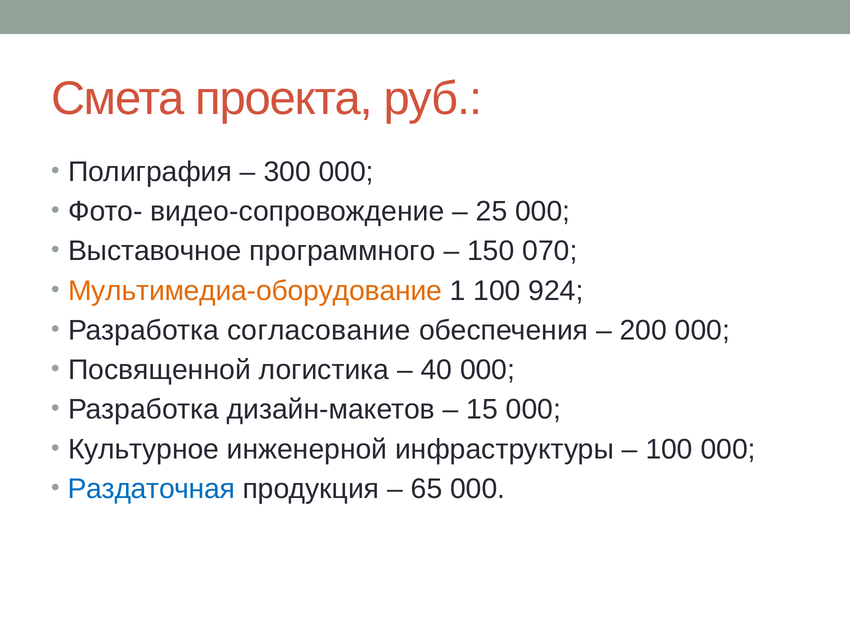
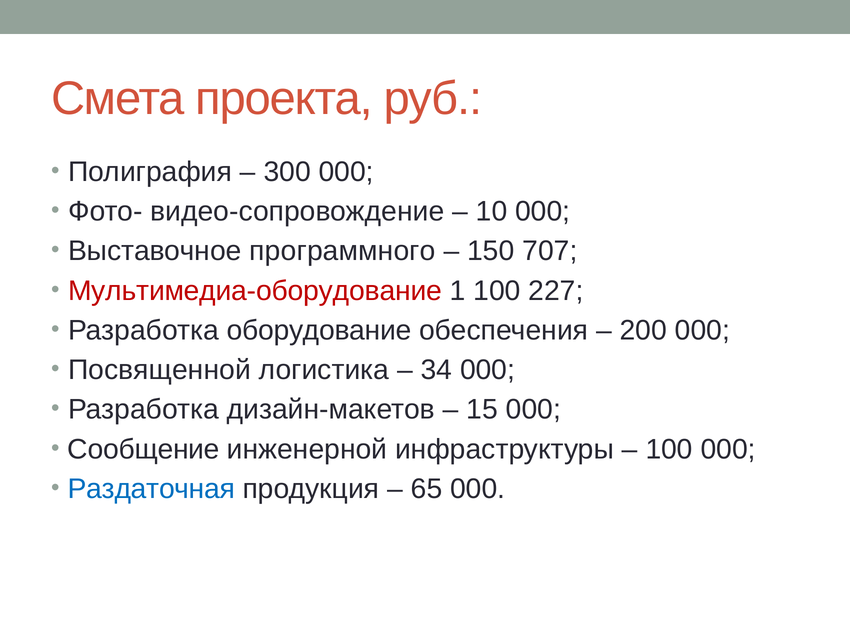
25: 25 -> 10 (492, 212)
070: 070 -> 707 (550, 251)
Мультимедиа-оборудование colour: orange -> red (255, 291)
924: 924 -> 227 (556, 291)
согласование: согласование -> оборудование (319, 331)
40: 40 -> 34 (436, 370)
Культурное: Культурное -> Сообщение (144, 450)
